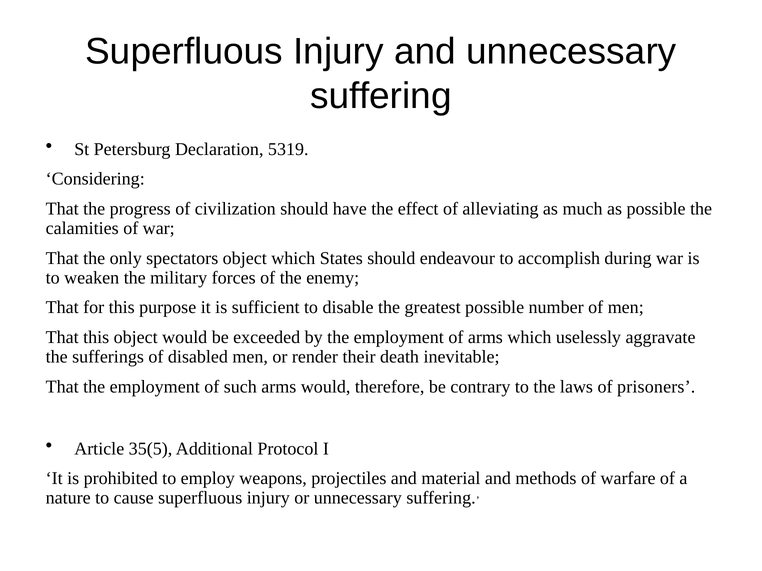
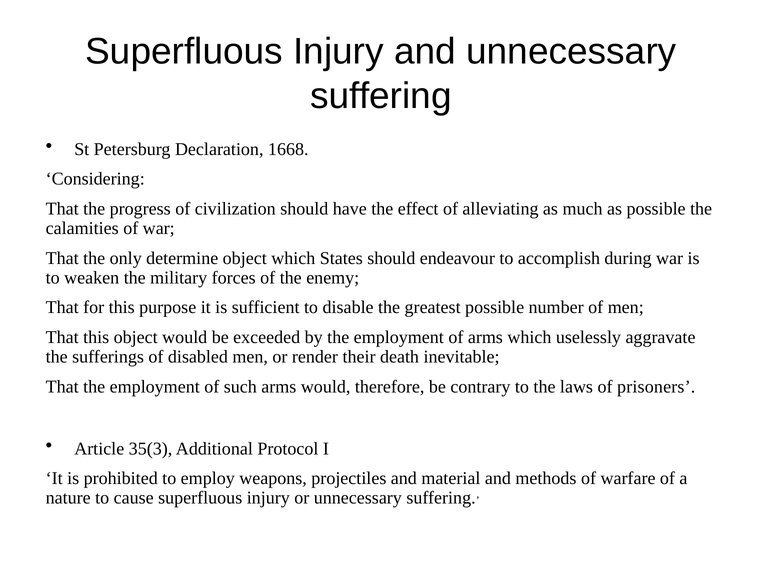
5319: 5319 -> 1668 (288, 149)
spectators: spectators -> determine (182, 258)
35(5: 35(5 -> 35(3 (151, 449)
